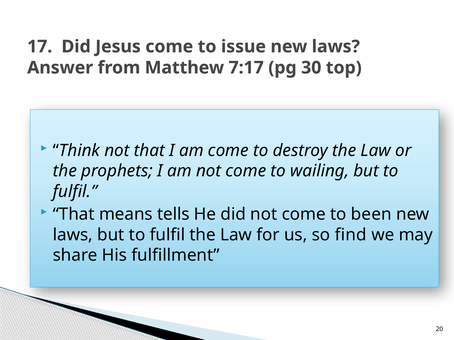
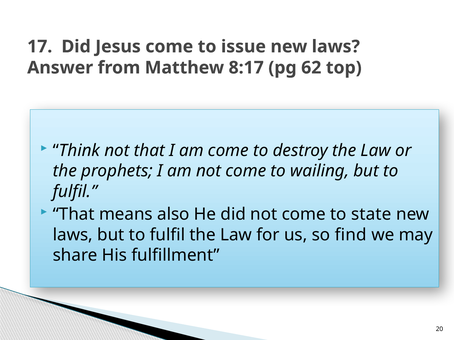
7:17: 7:17 -> 8:17 (246, 68)
30: 30 -> 62 (311, 68)
tells: tells -> also (173, 215)
been: been -> state (371, 215)
